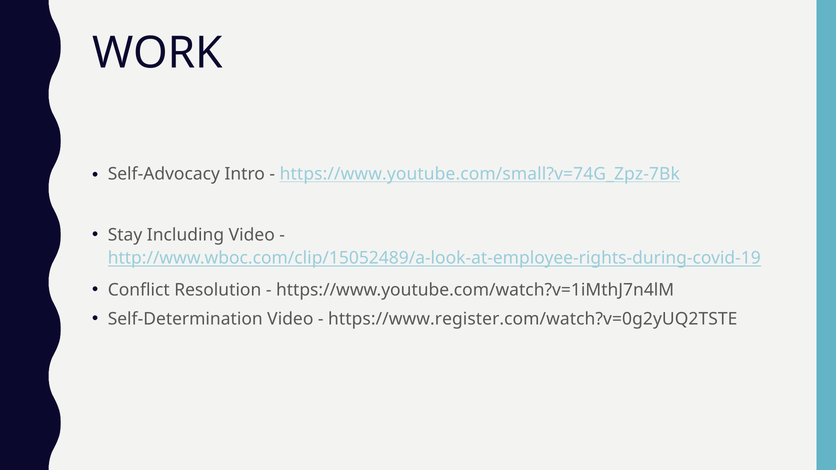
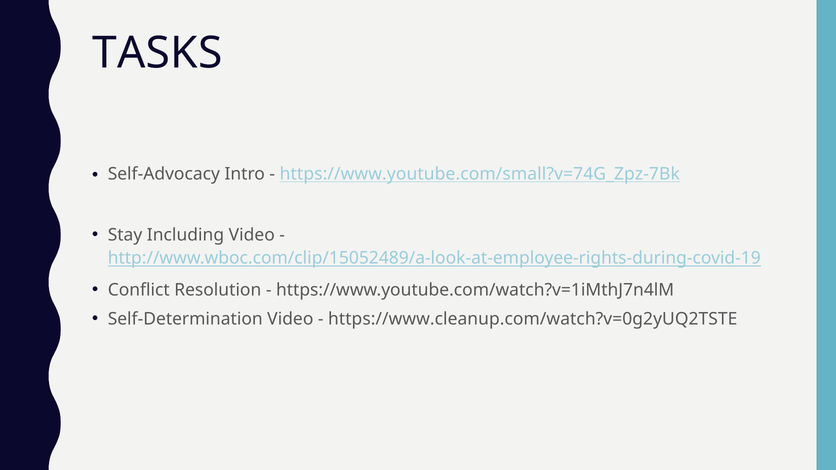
WORK: WORK -> TASKS (157, 53)
https://www.register.com/watch?v=0g2yUQ2TSTE: https://www.register.com/watch?v=0g2yUQ2TSTE -> https://www.cleanup.com/watch?v=0g2yUQ2TSTE (533, 319)
